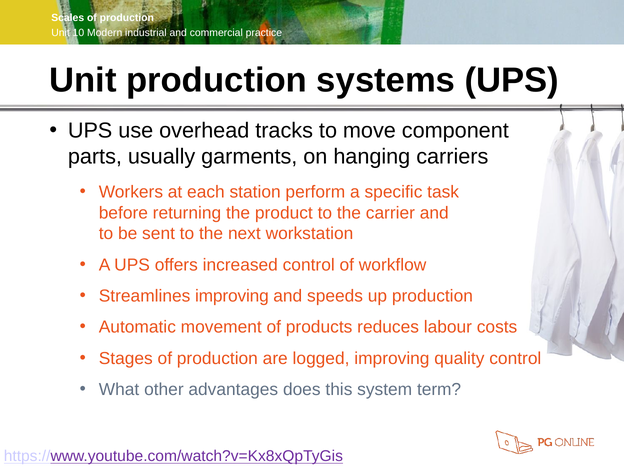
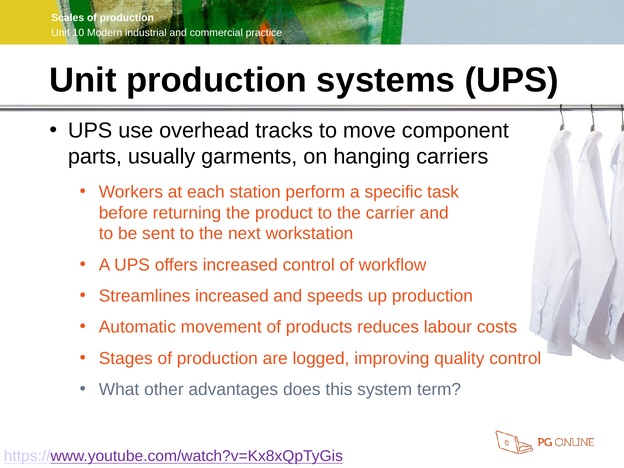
Streamlines improving: improving -> increased (232, 296)
